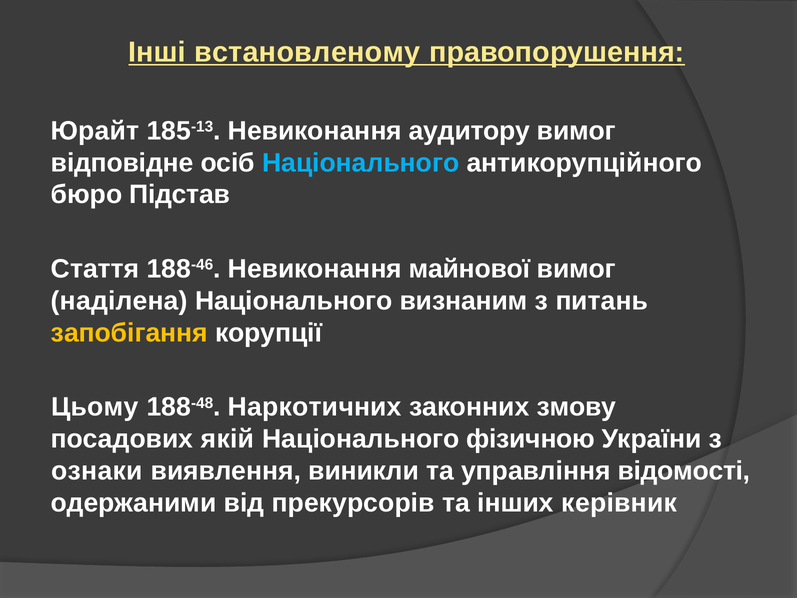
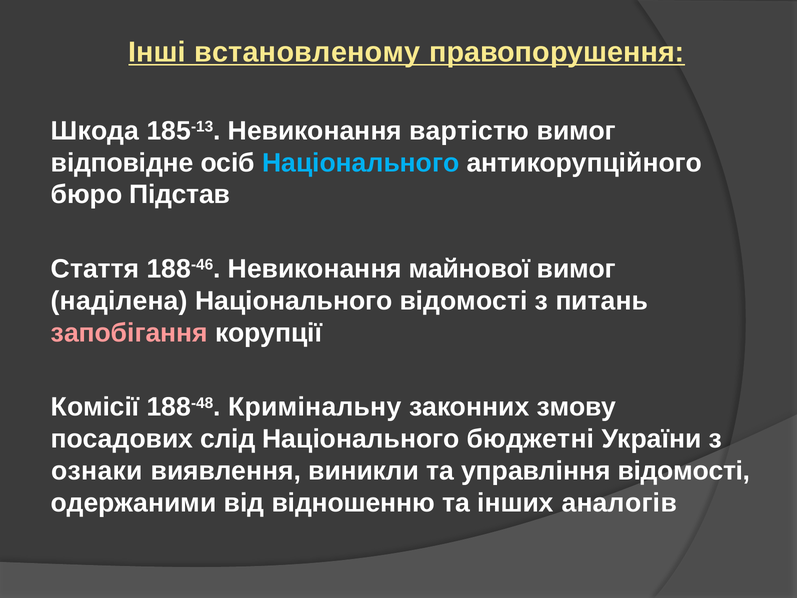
Юрайт: Юрайт -> Шкода (95, 131)
аудитору: аудитору -> вартістю (469, 131)
Національного визнаним: визнаним -> відомості (464, 301)
запобігання colour: yellow -> pink (129, 333)
Цьому: Цьому -> Комісії (95, 407)
Наркотичних: Наркотичних -> Кримінальну (315, 407)
якій: якій -> слід (228, 439)
фізичною: фізичною -> бюджетні (530, 439)
прекурсорів: прекурсорів -> відношенню (353, 503)
керівник: керівник -> аналогів (619, 503)
